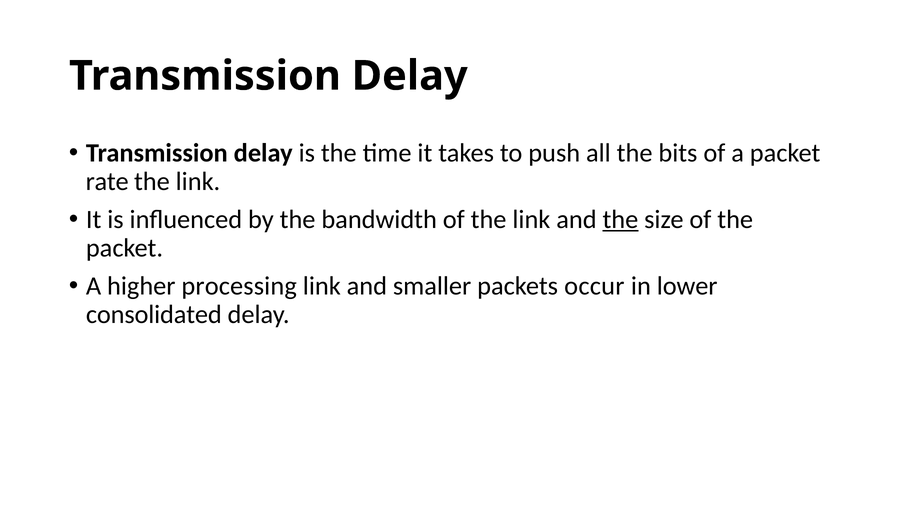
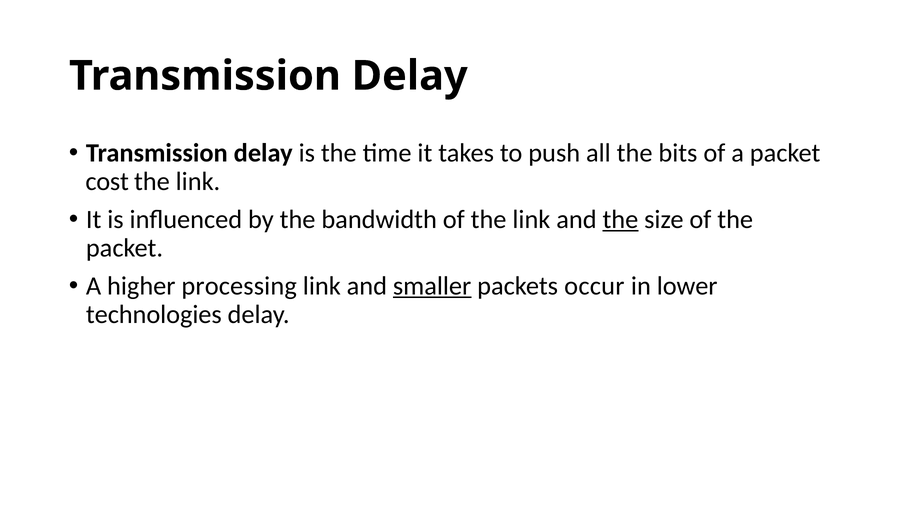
rate: rate -> cost (107, 182)
smaller underline: none -> present (432, 286)
consolidated: consolidated -> technologies (154, 314)
